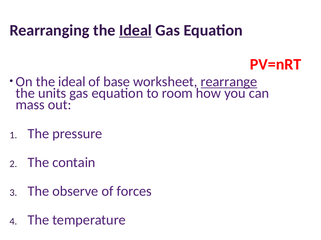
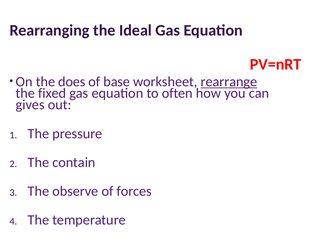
Ideal underline: present -> none (135, 30)
On the ideal: ideal -> does (72, 82)
units: units -> fixed (52, 94)
room: room -> often (177, 94)
mass: mass -> gives (30, 105)
